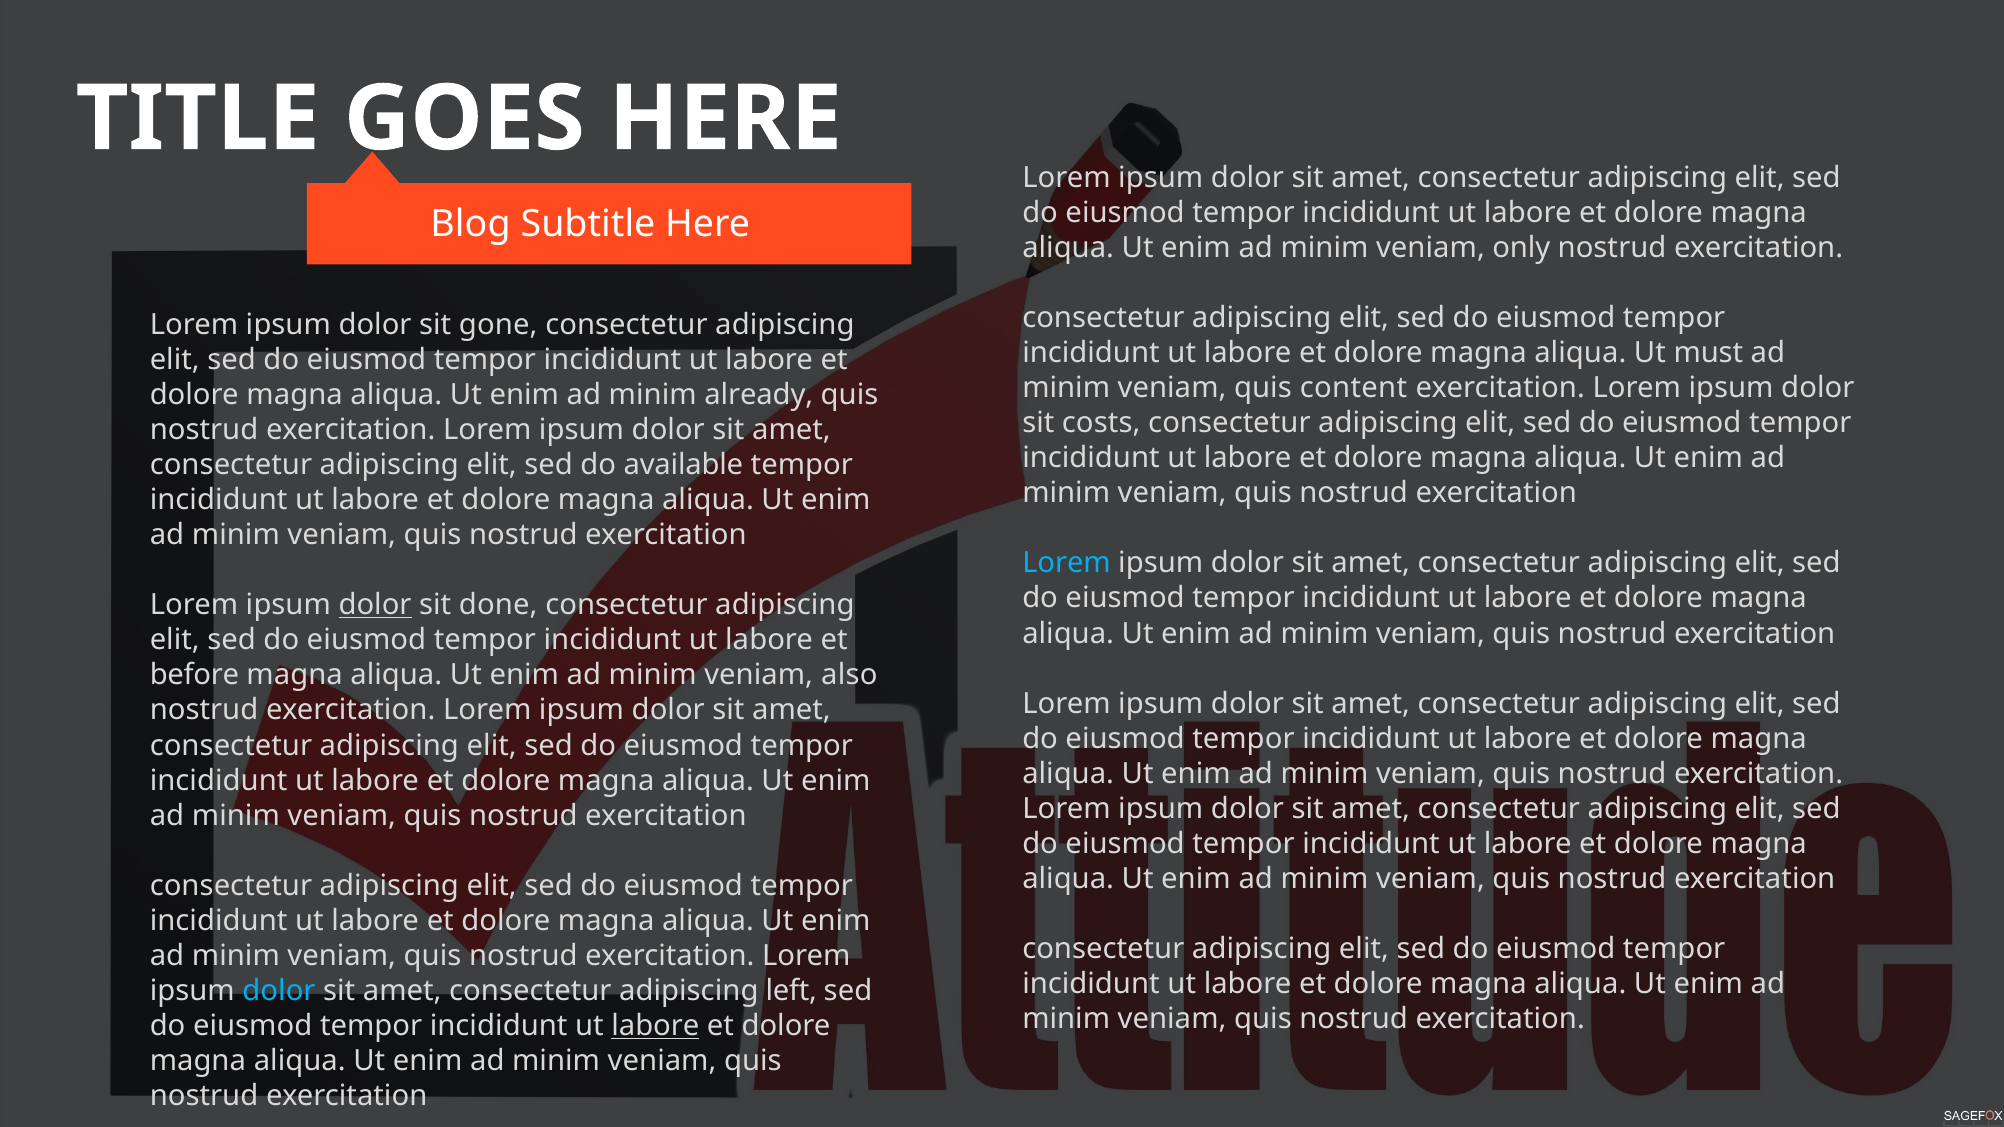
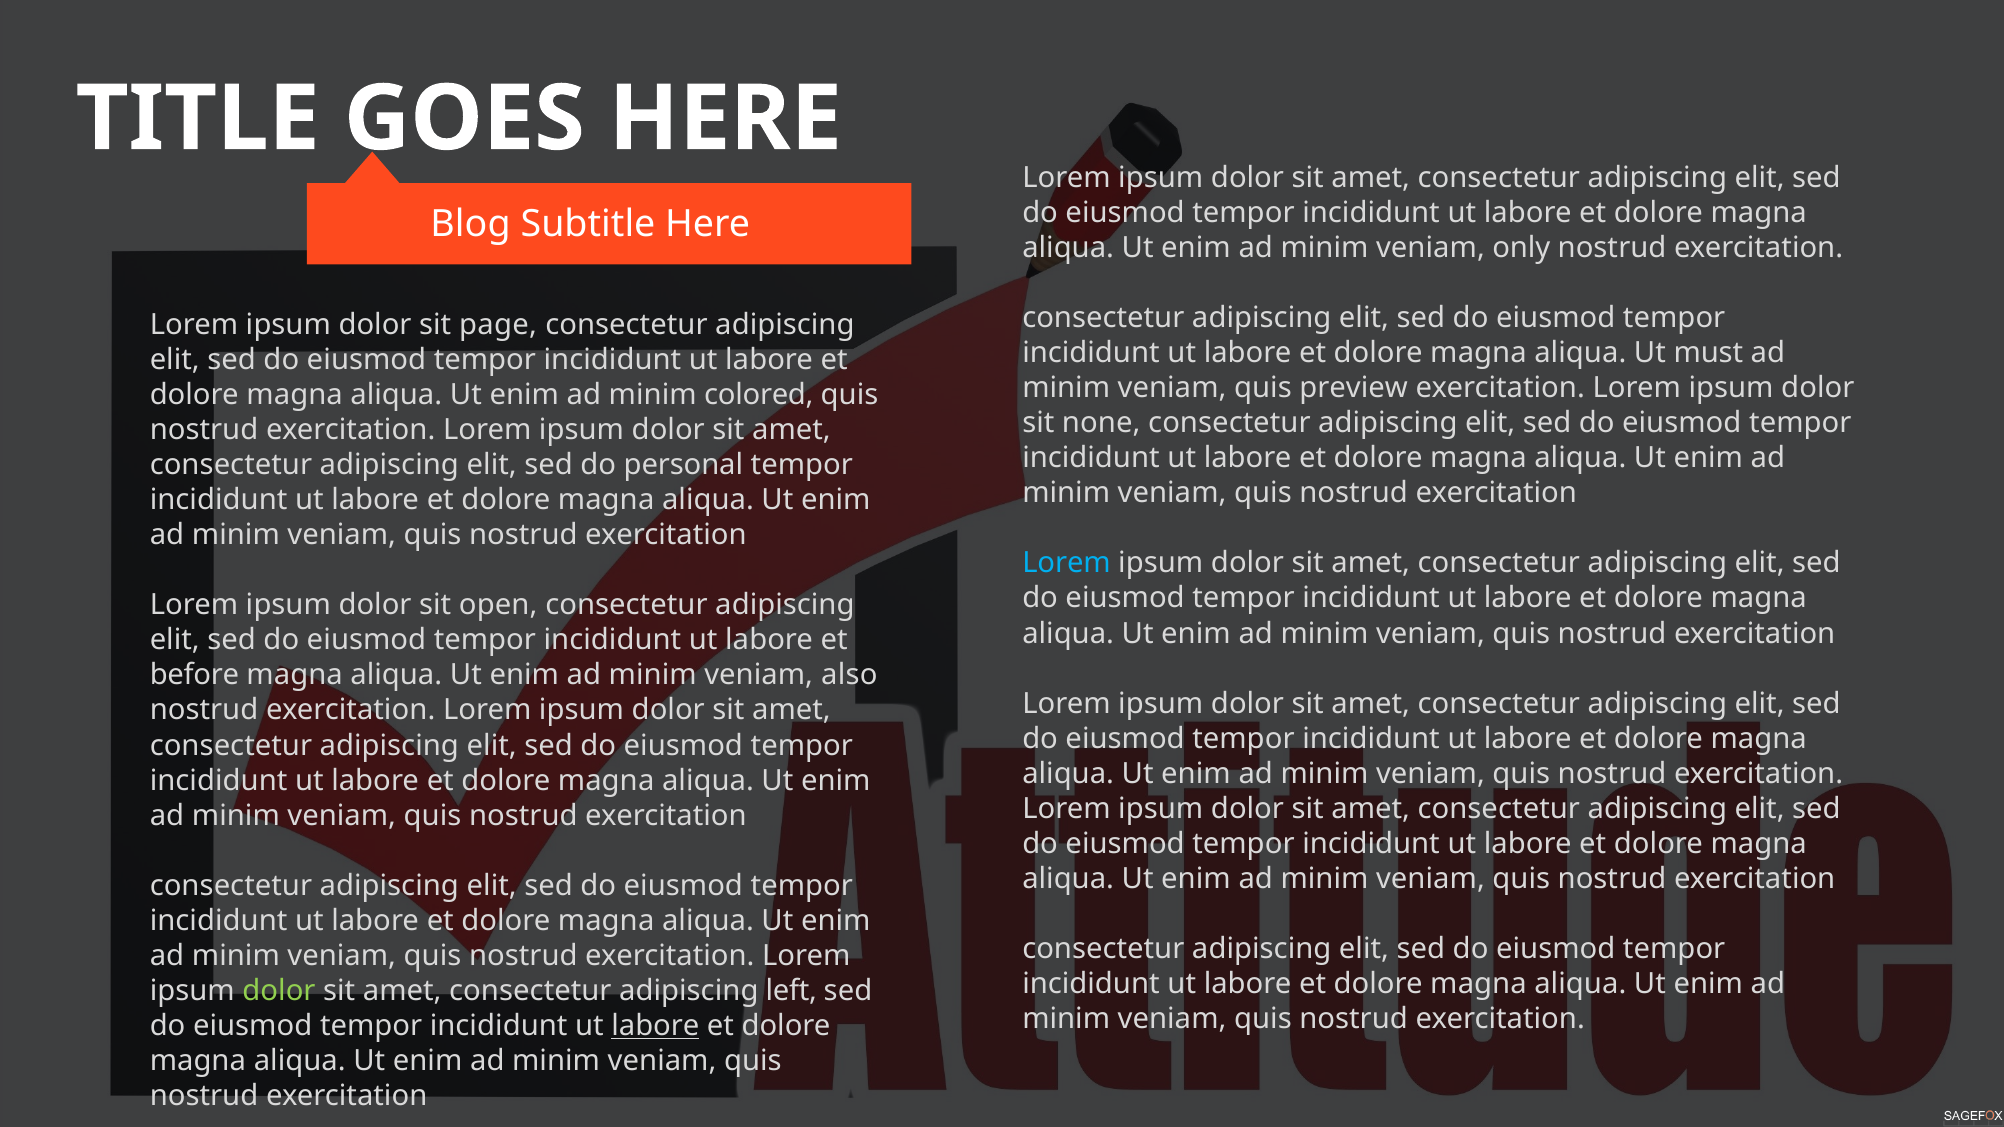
gone: gone -> page (498, 324)
content: content -> preview (1354, 388)
already: already -> colored (759, 395)
costs: costs -> none (1101, 423)
available: available -> personal (683, 465)
dolor underline: present -> none (375, 605)
done: done -> open (498, 605)
dolor colour: light blue -> light green (279, 991)
